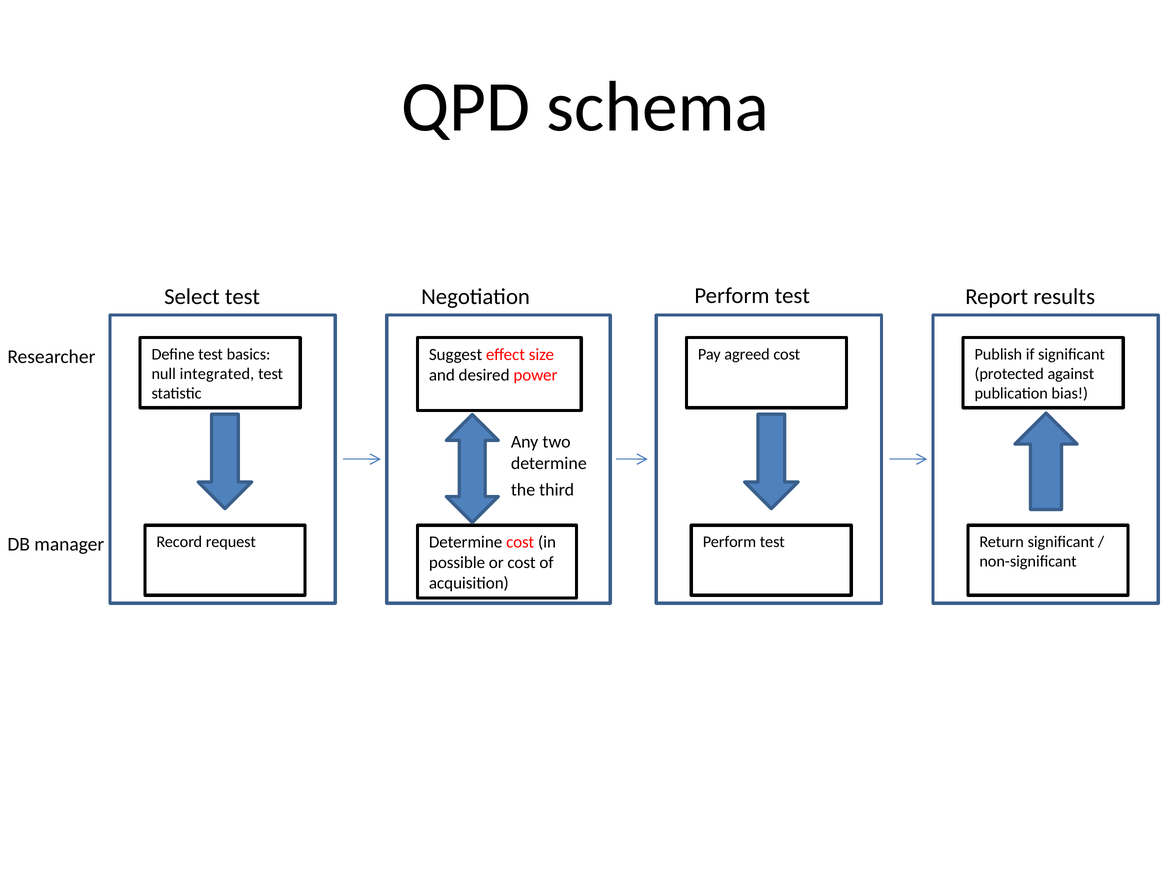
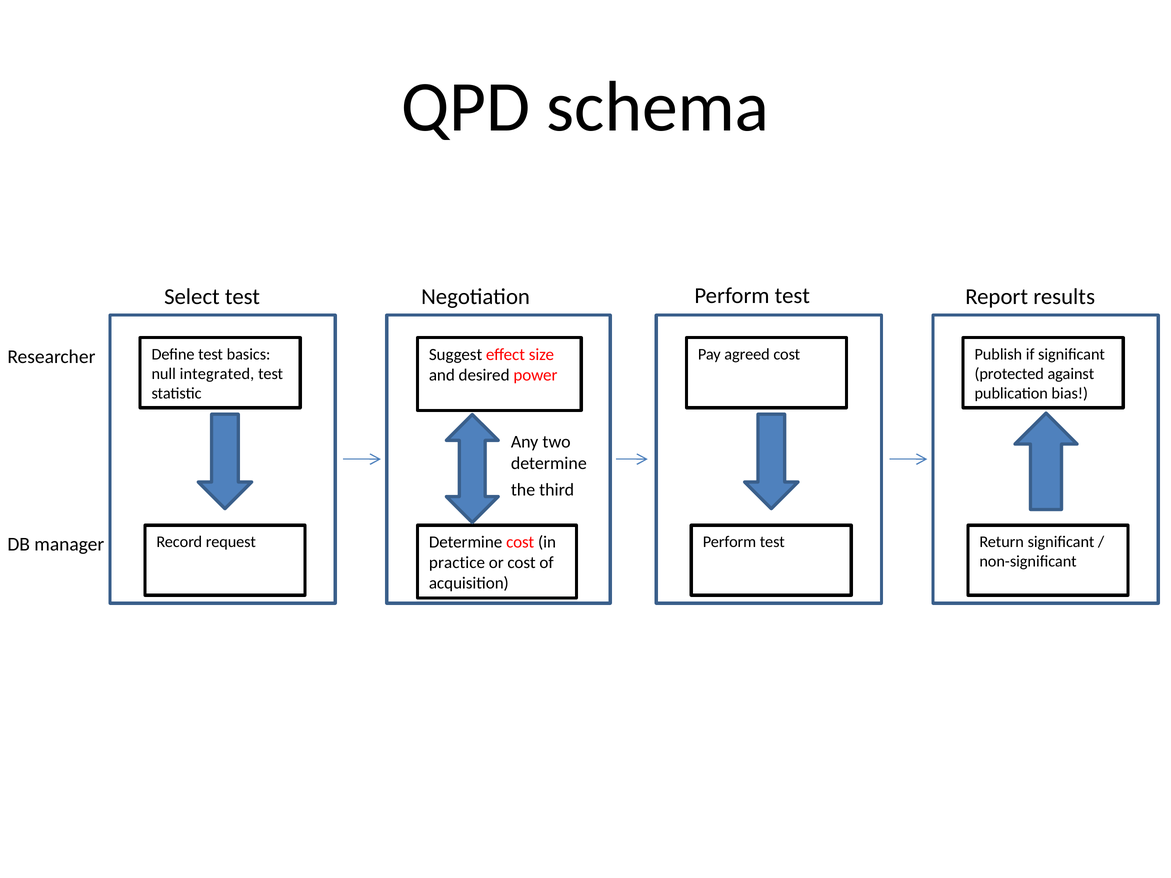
possible: possible -> practice (457, 563)
